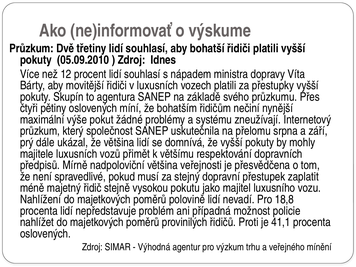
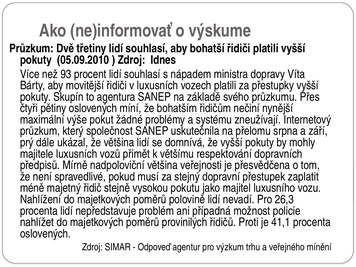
12: 12 -> 93 (66, 74)
18,8: 18,8 -> 26,3 (284, 199)
Výhodná: Výhodná -> Odpoveď (154, 247)
